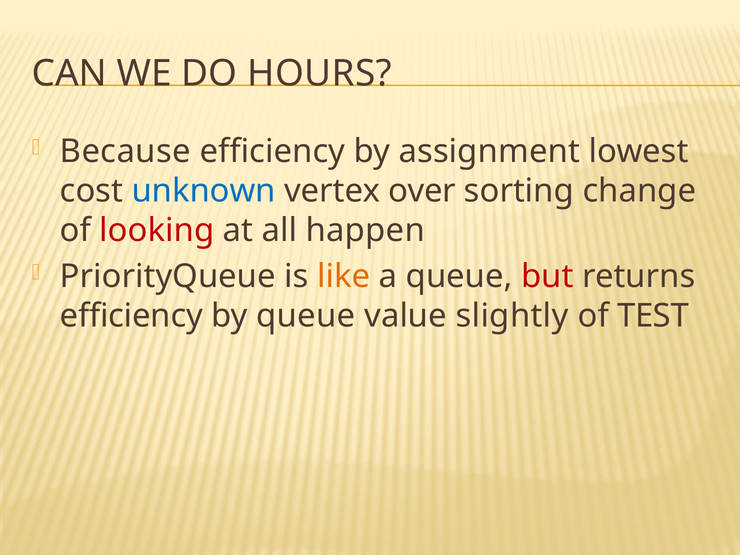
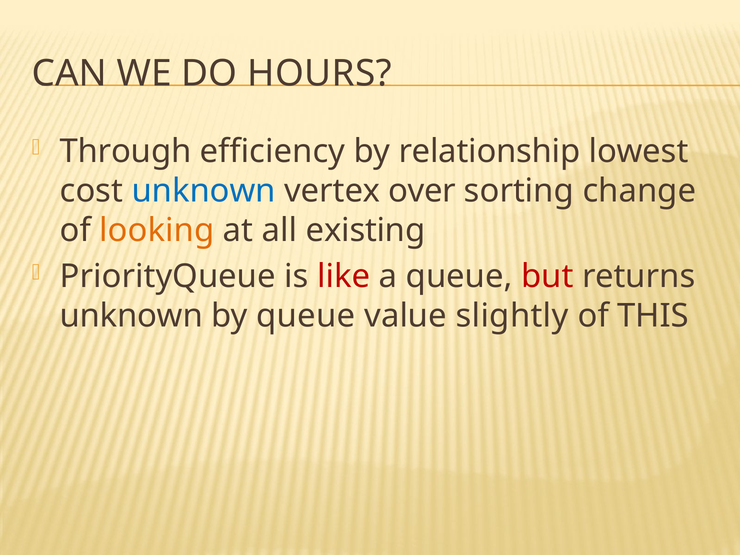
Because: Because -> Through (126, 151)
assignment: assignment -> relationship (490, 151)
looking colour: red -> orange (157, 230)
happen: happen -> existing (366, 230)
like colour: orange -> red (344, 276)
efficiency: efficiency -> unknown (131, 316)
TEST: TEST -> THIS (653, 316)
